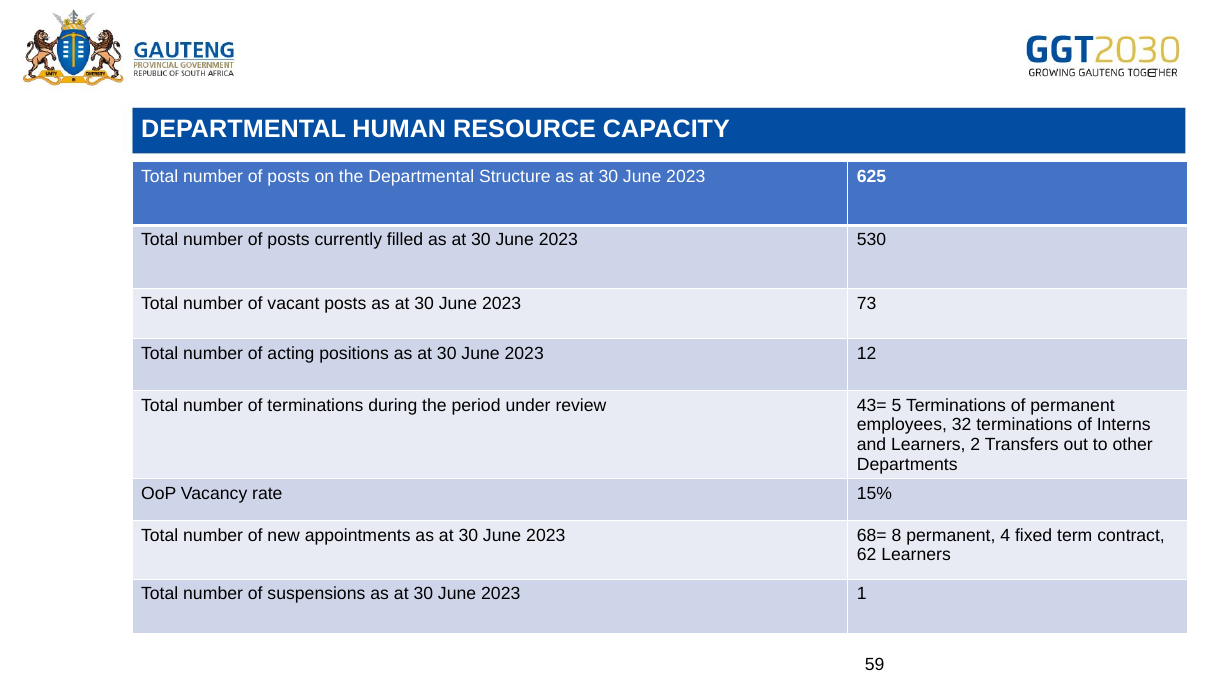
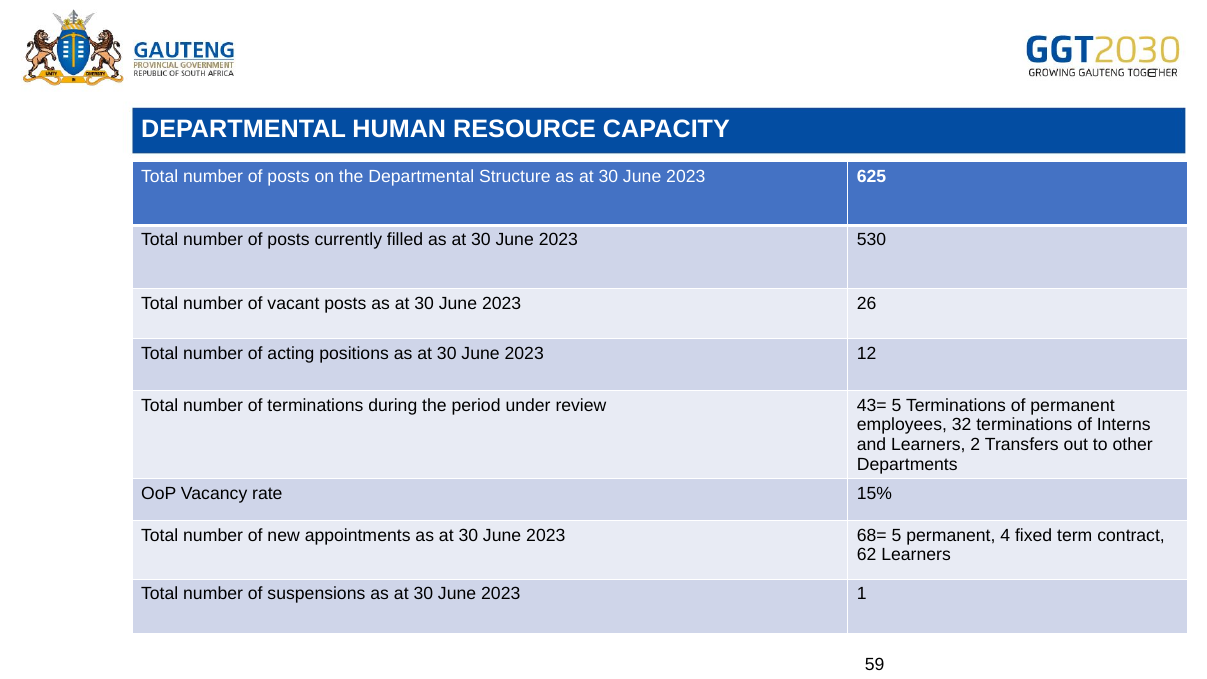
73: 73 -> 26 (867, 304)
68= 8: 8 -> 5 (896, 535)
